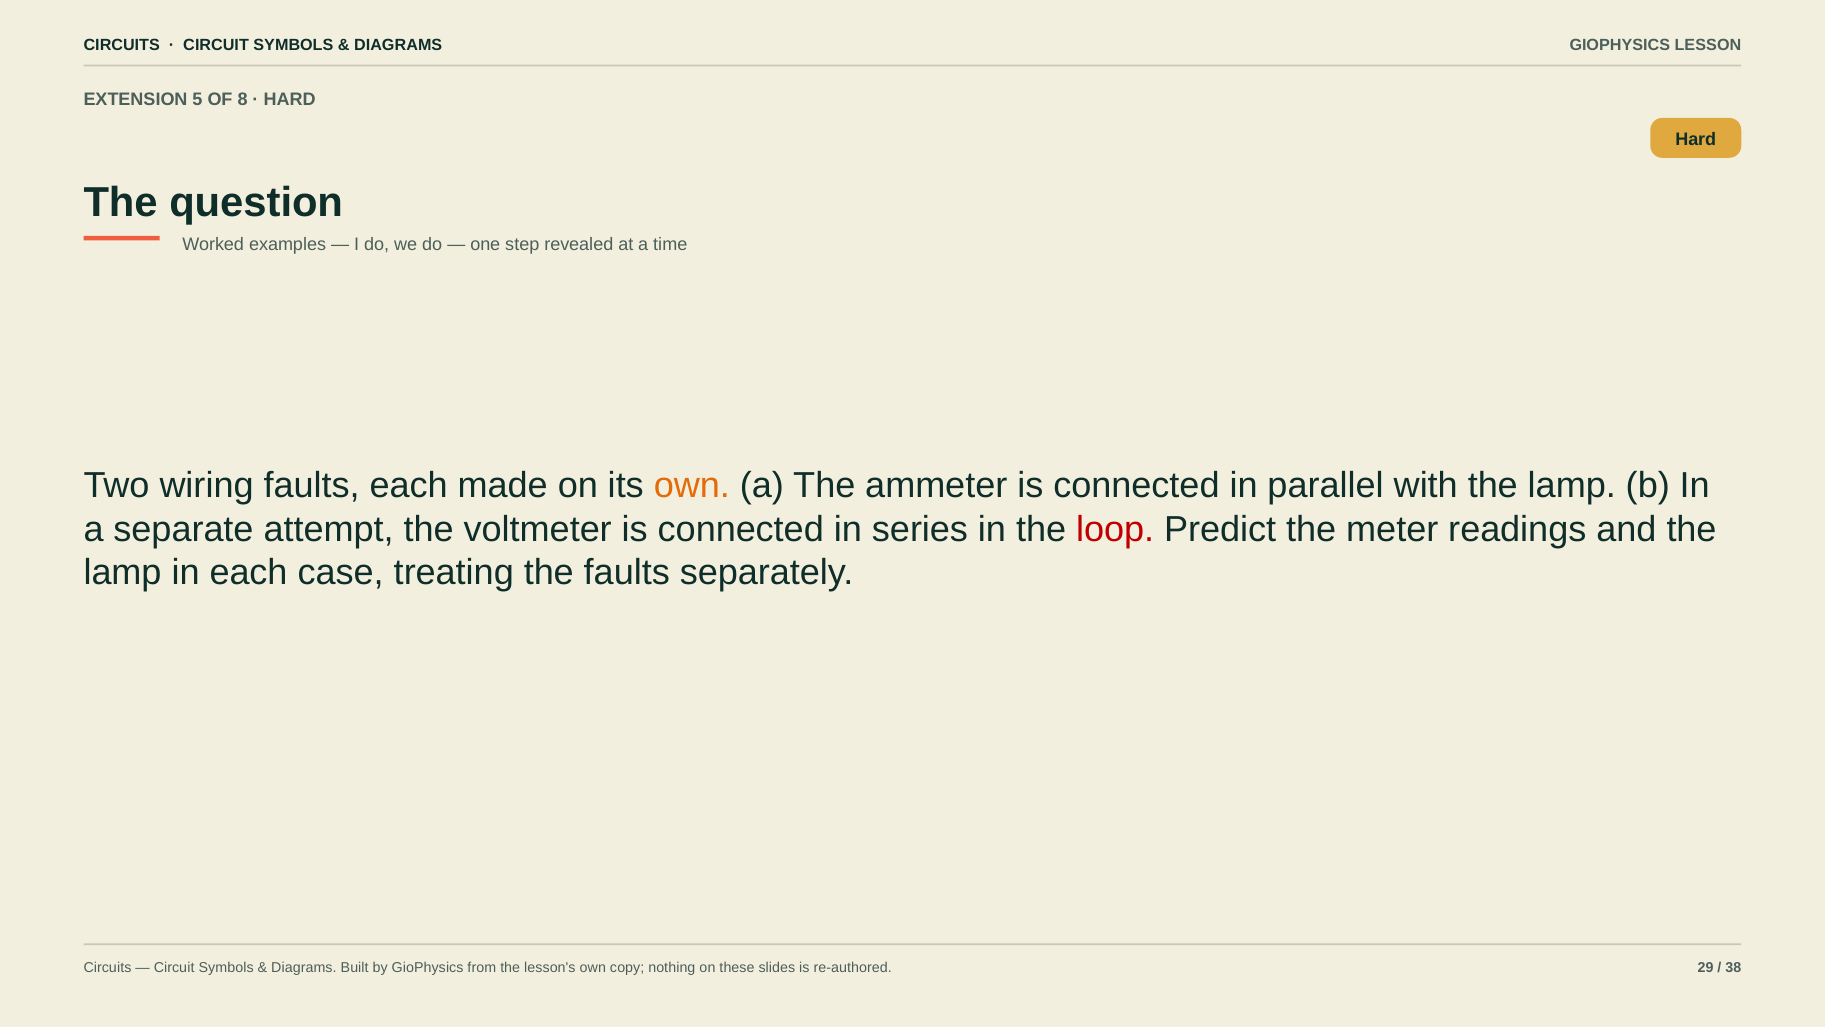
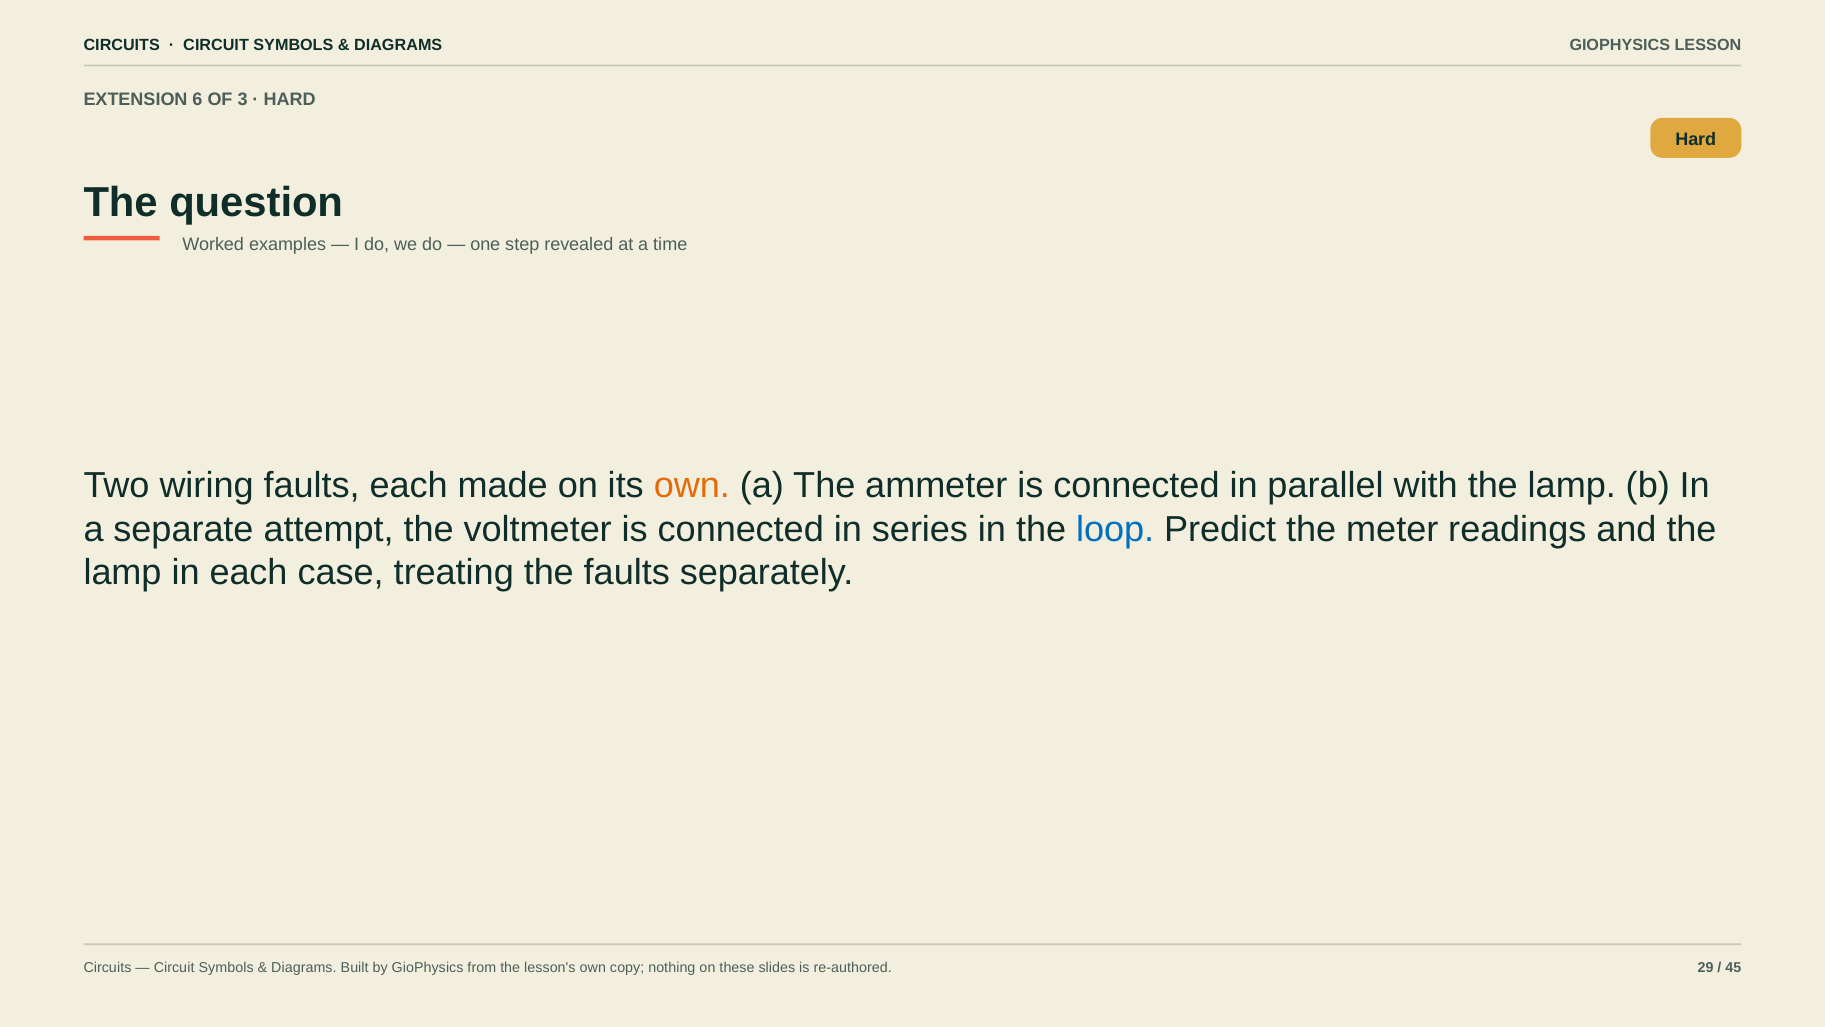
5: 5 -> 6 (198, 100)
8: 8 -> 3 (243, 100)
loop colour: red -> blue (1115, 529)
38: 38 -> 45 (1733, 968)
